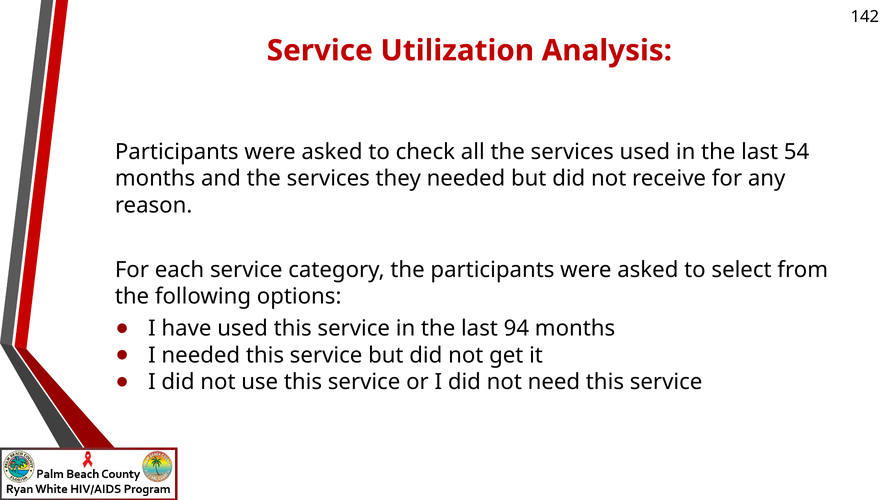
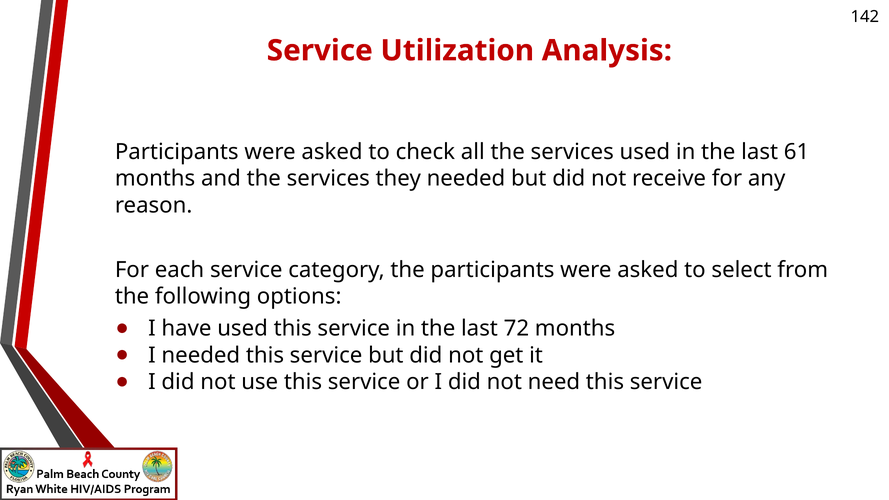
54: 54 -> 61 (797, 152)
94: 94 -> 72 (516, 329)
